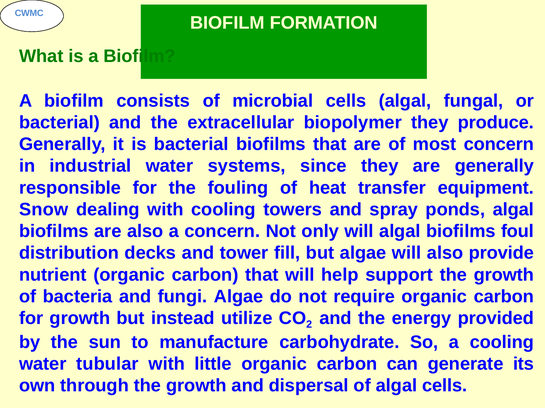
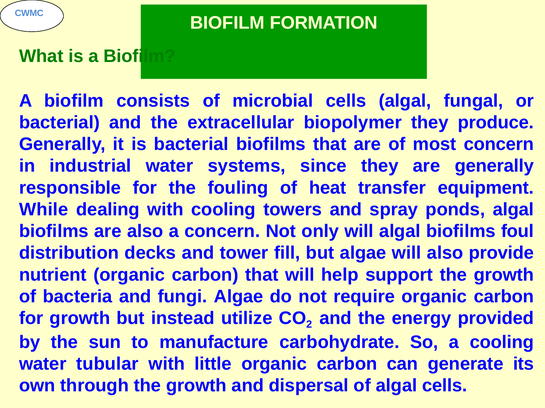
Snow: Snow -> While (44, 210)
